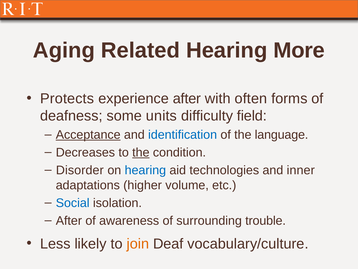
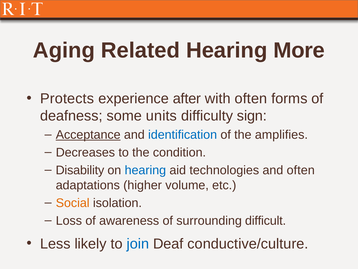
field: field -> sign (252, 116)
language: language -> amplifies (281, 135)
the underline: present -> none (141, 152)
Disorder: Disorder -> Disability (80, 170)
and inner: inner -> often (301, 170)
Social colour: blue -> orange (73, 203)
After: After -> Loss (69, 220)
trouble: trouble -> difficult (266, 220)
join colour: orange -> blue (138, 243)
vocabulary/culture: vocabulary/culture -> conductive/culture (248, 243)
